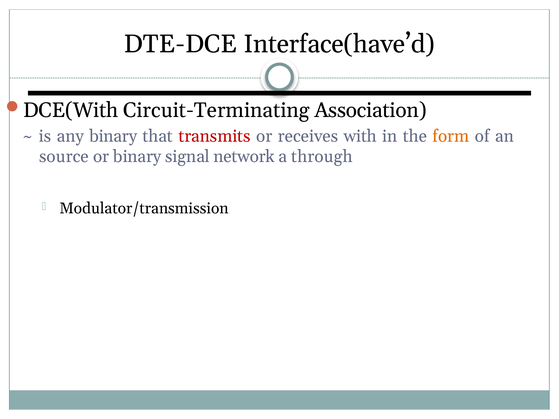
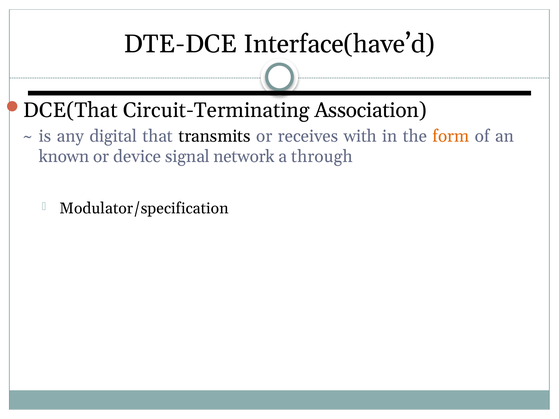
DCE(With: DCE(With -> DCE(That (71, 110)
any binary: binary -> digital (113, 136)
transmits colour: red -> black (215, 136)
source: source -> known (64, 157)
or binary: binary -> device (137, 157)
Modulator/transmission: Modulator/transmission -> Modulator/specification (144, 209)
